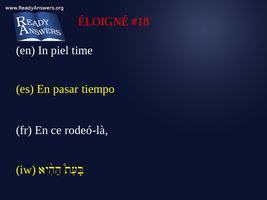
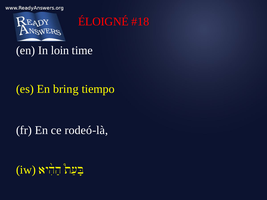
piel: piel -> loin (60, 50)
pasar: pasar -> bring (66, 89)
